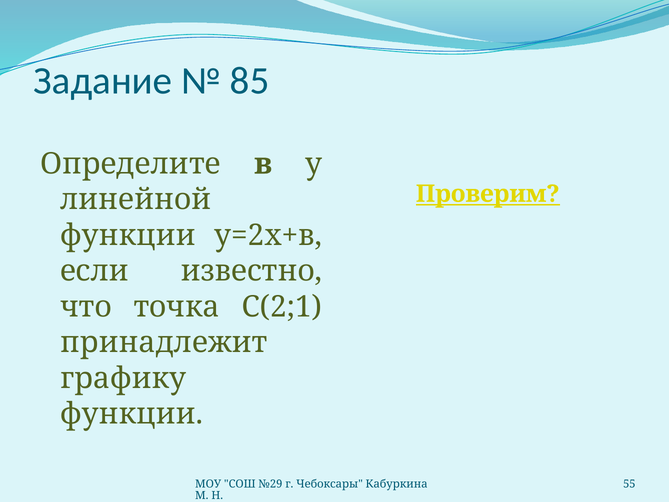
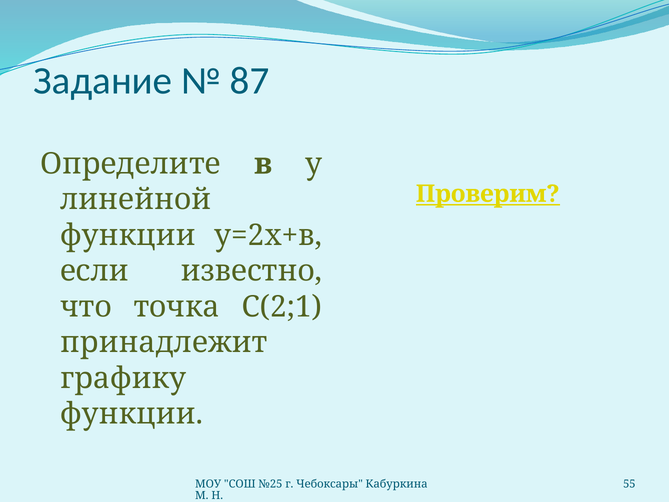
85: 85 -> 87 (250, 81)
№29: №29 -> №25 (270, 484)
